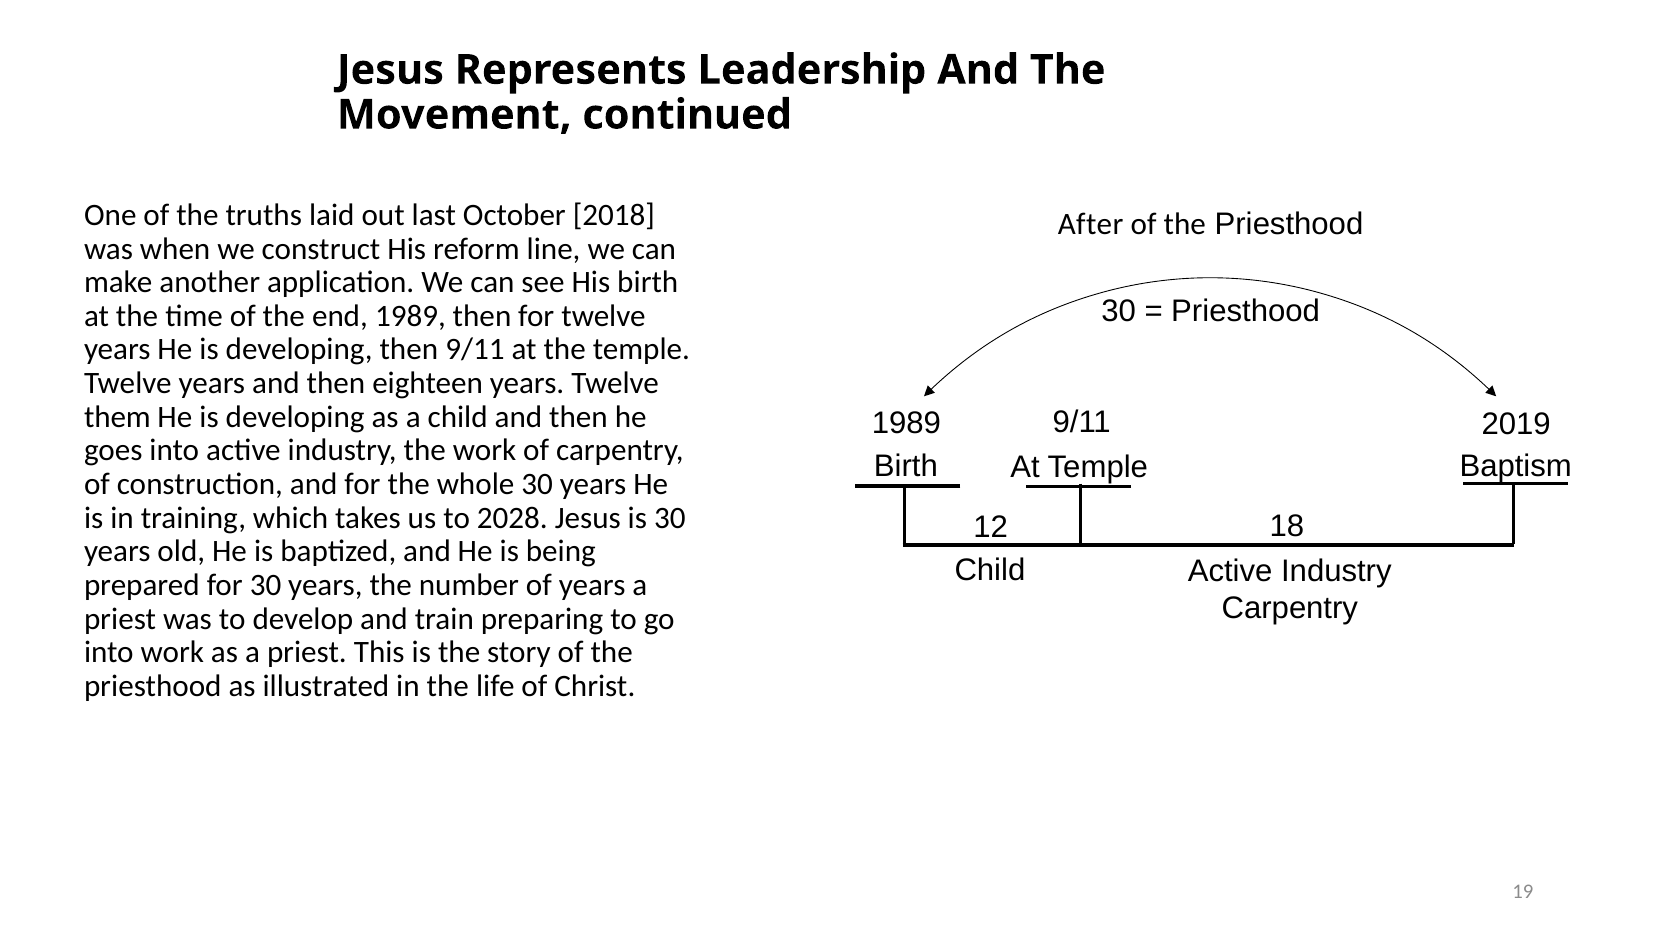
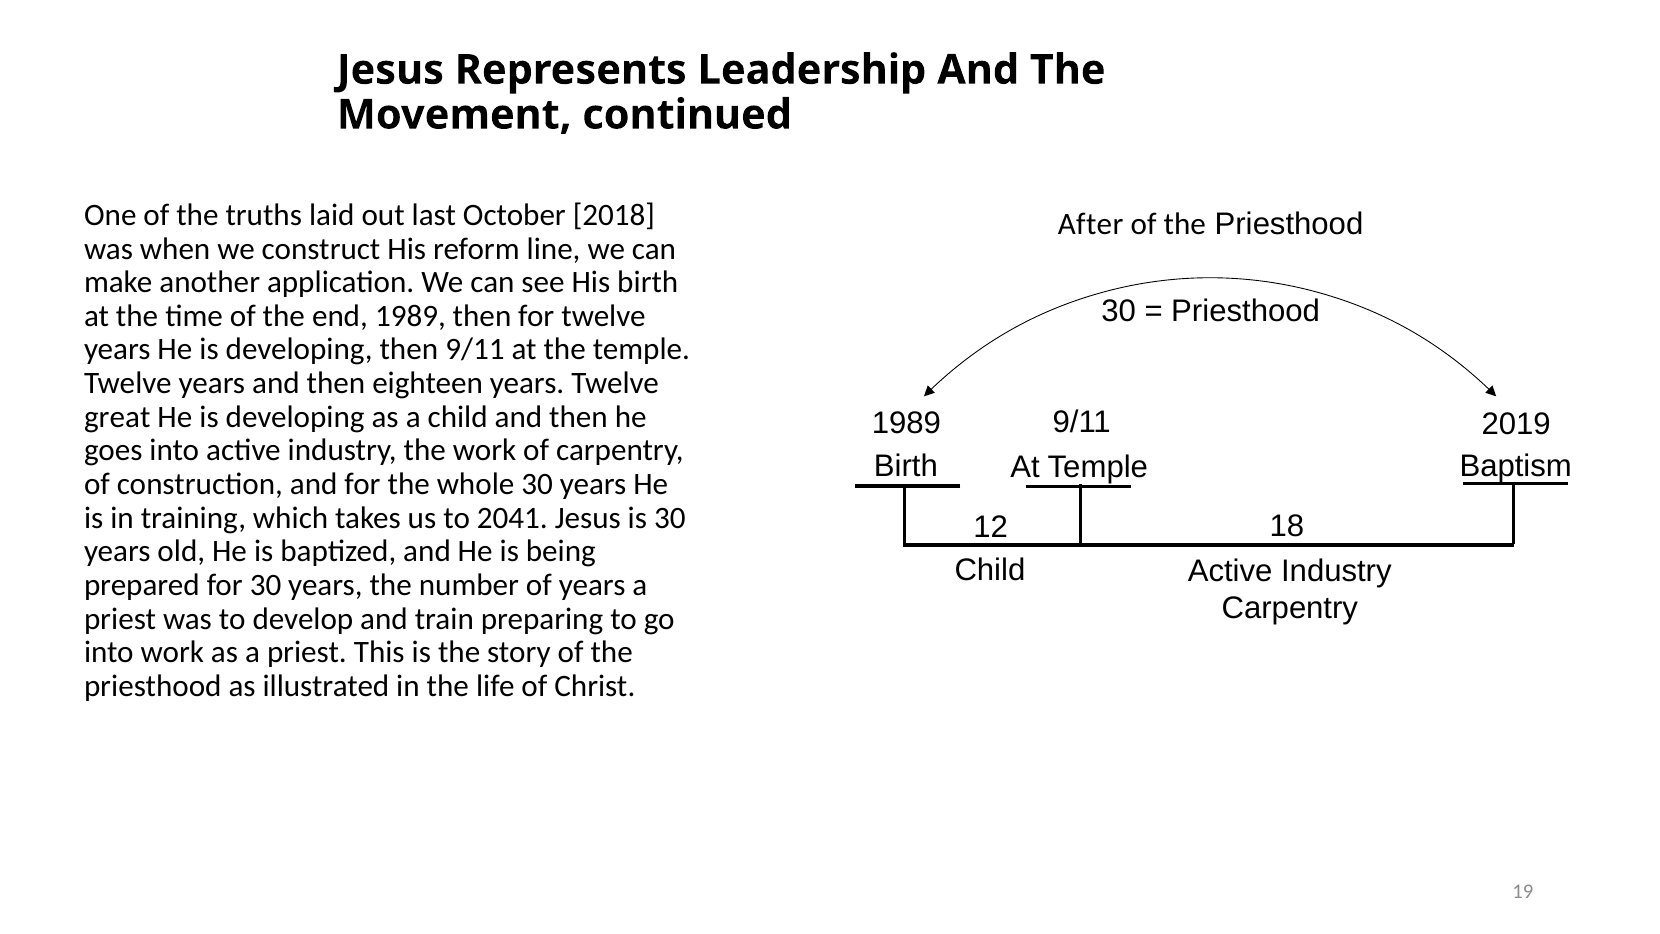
them: them -> great (117, 417)
2028: 2028 -> 2041 (512, 518)
